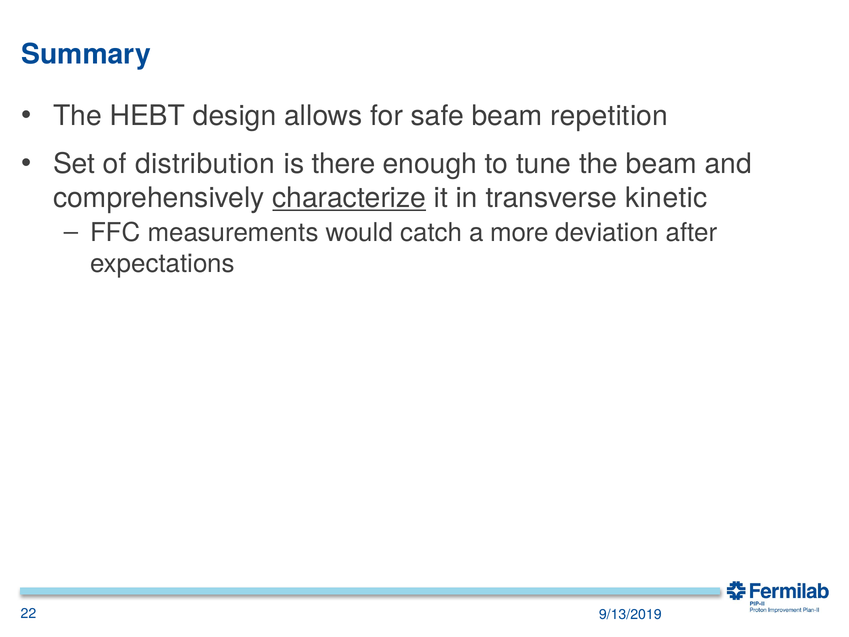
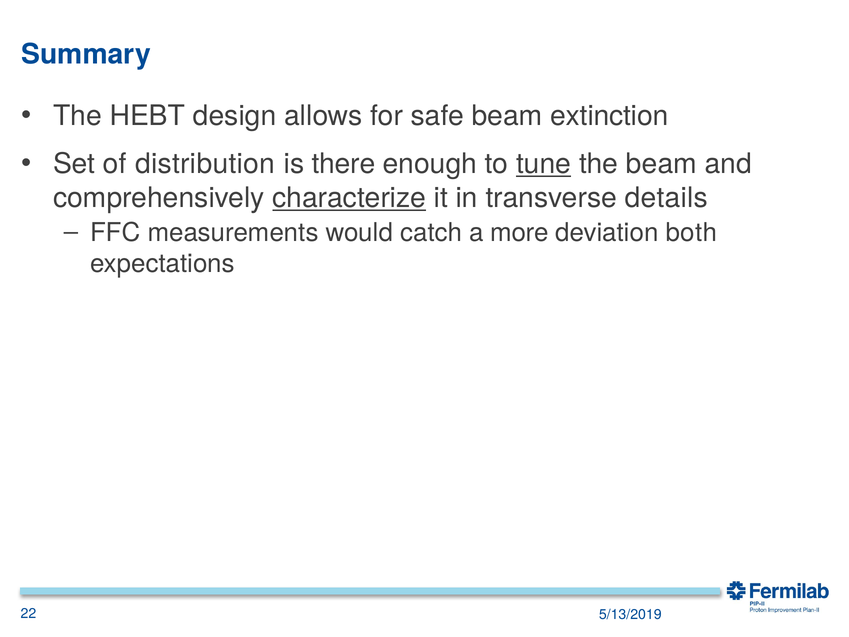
repetition: repetition -> extinction (609, 116)
tune underline: none -> present (544, 164)
kinetic: kinetic -> details (666, 198)
after: after -> both (691, 233)
9/13/2019: 9/13/2019 -> 5/13/2019 (630, 614)
